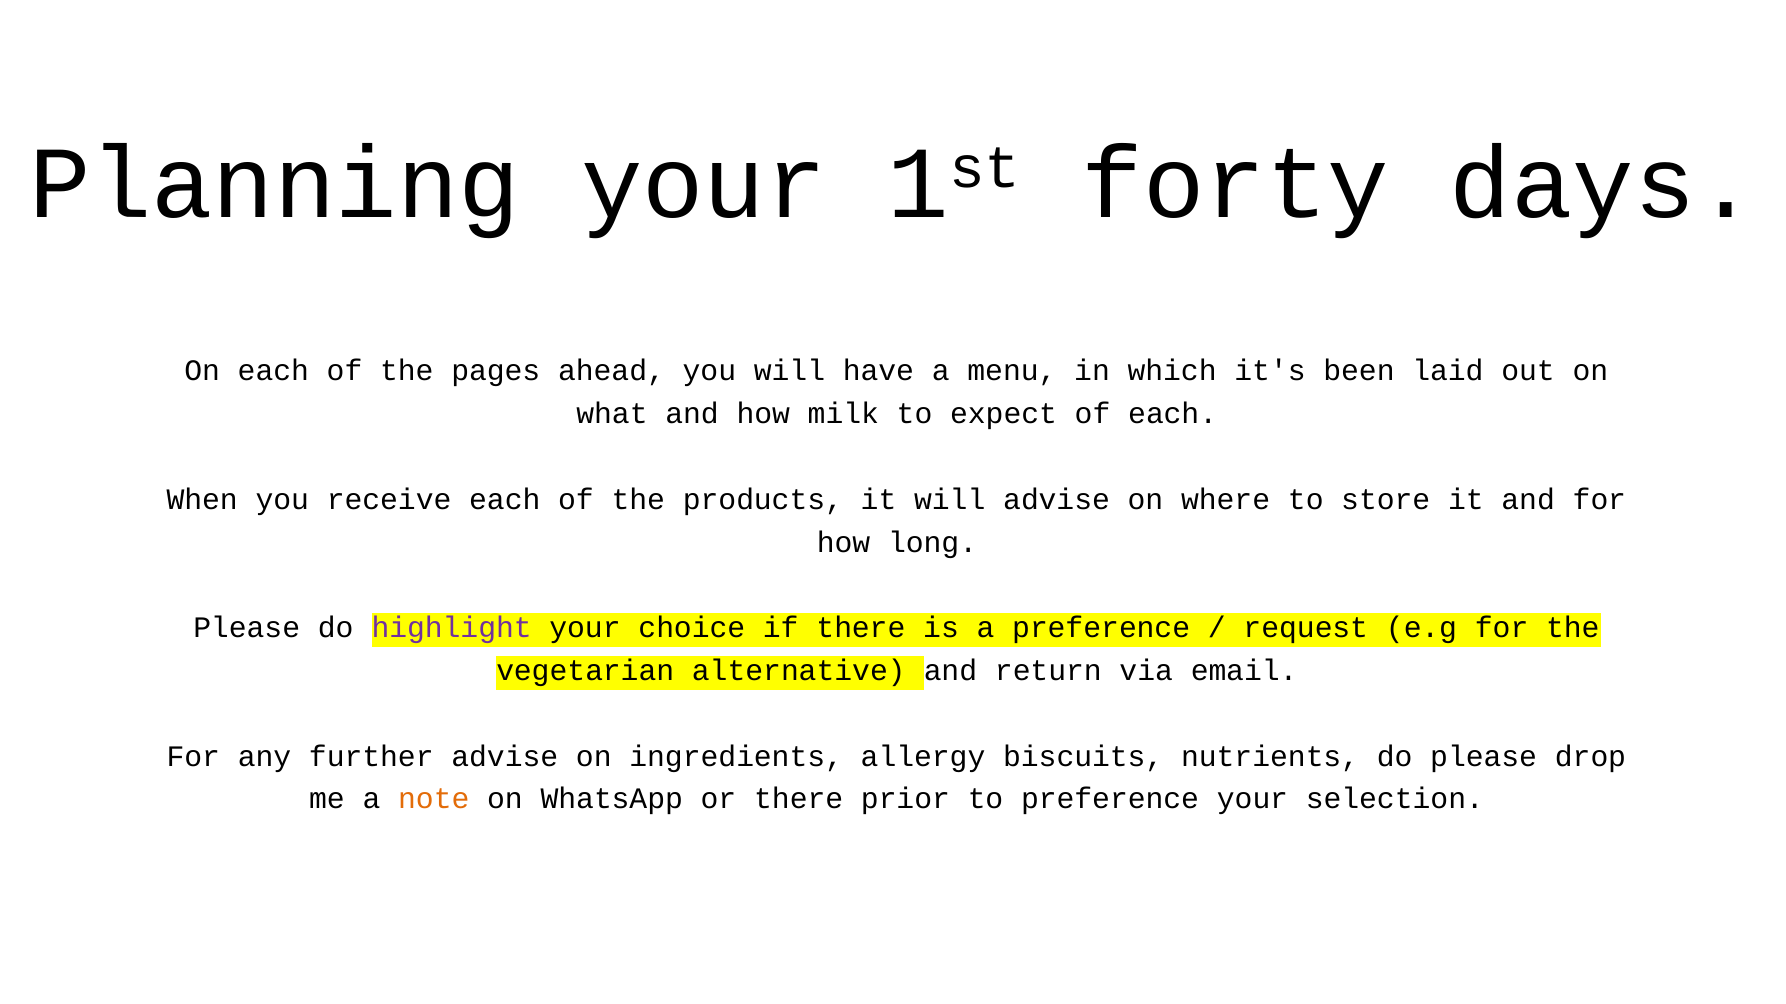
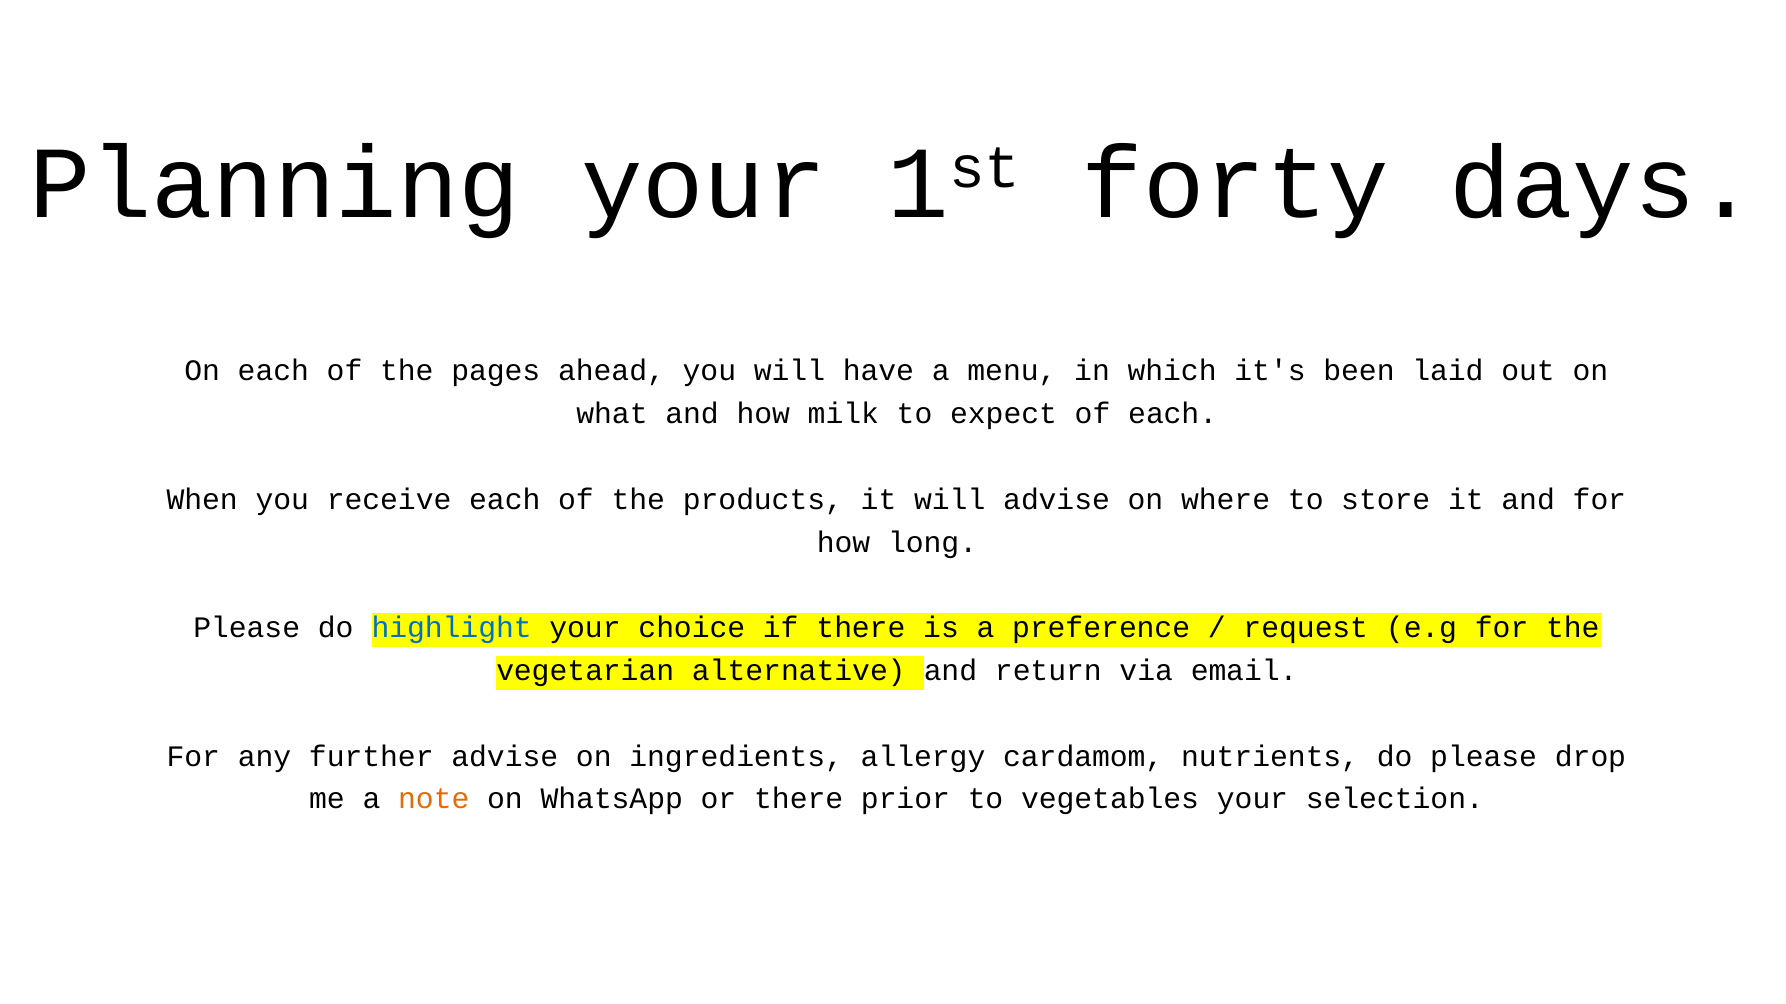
highlight colour: purple -> blue (452, 628)
biscuits: biscuits -> cardamom (1083, 757)
to preference: preference -> vegetables (1110, 800)
